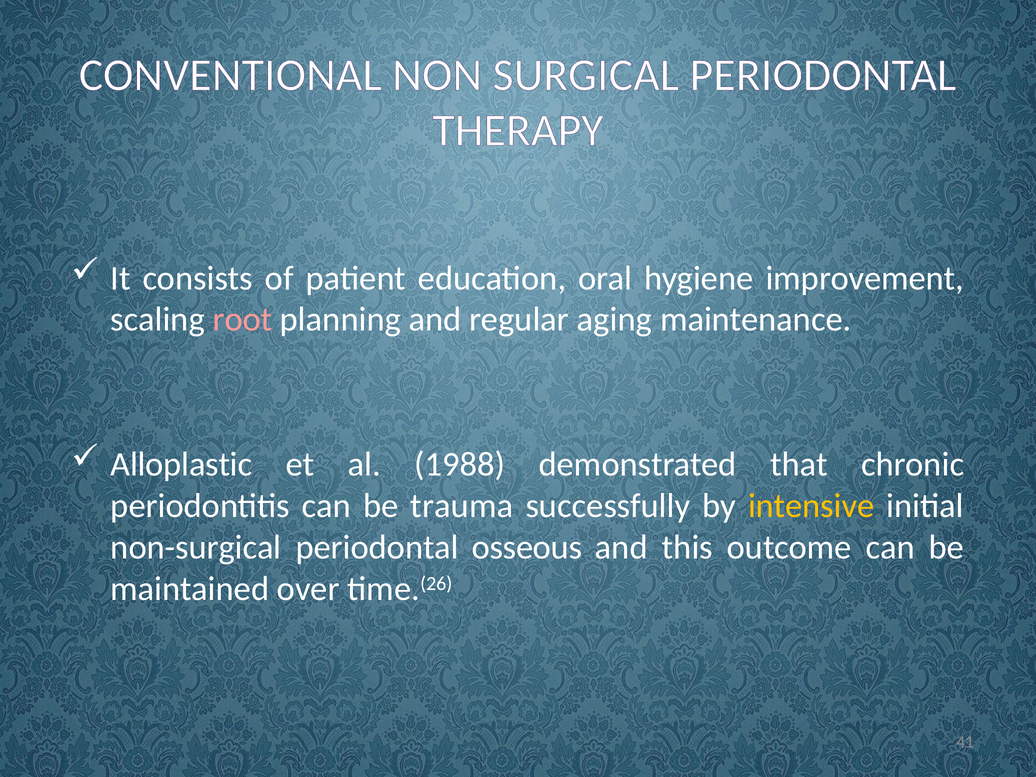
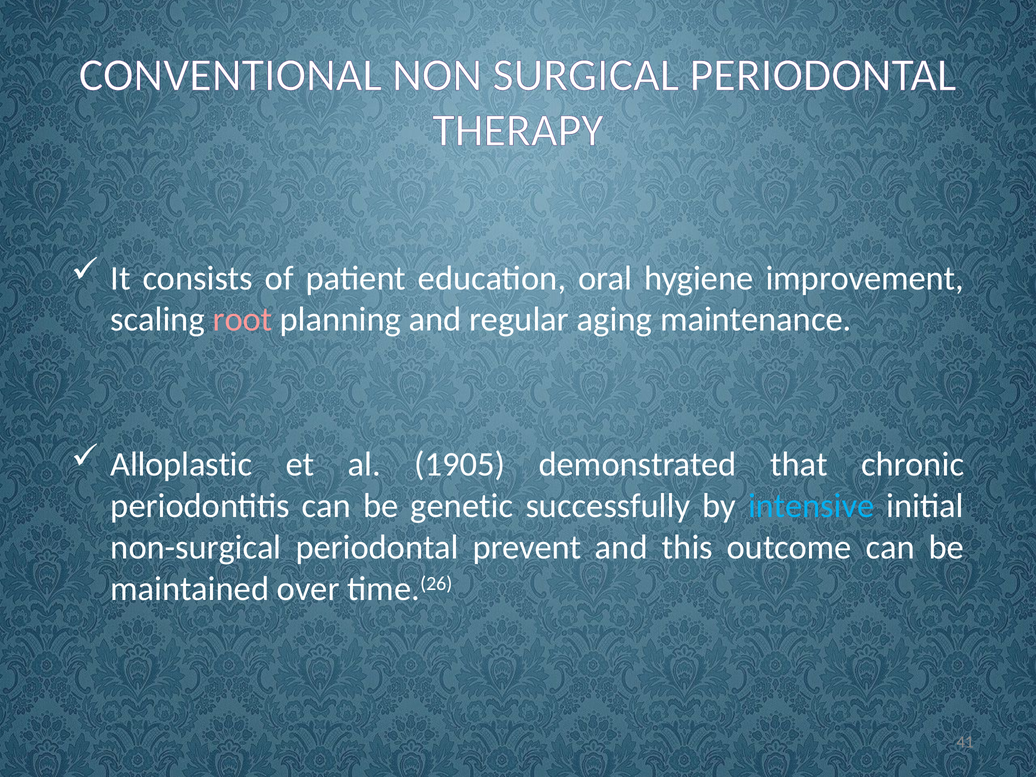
1988: 1988 -> 1905 (460, 465)
trauma: trauma -> genetic (462, 506)
intensive colour: yellow -> light blue (811, 506)
osseous: osseous -> prevent (527, 547)
